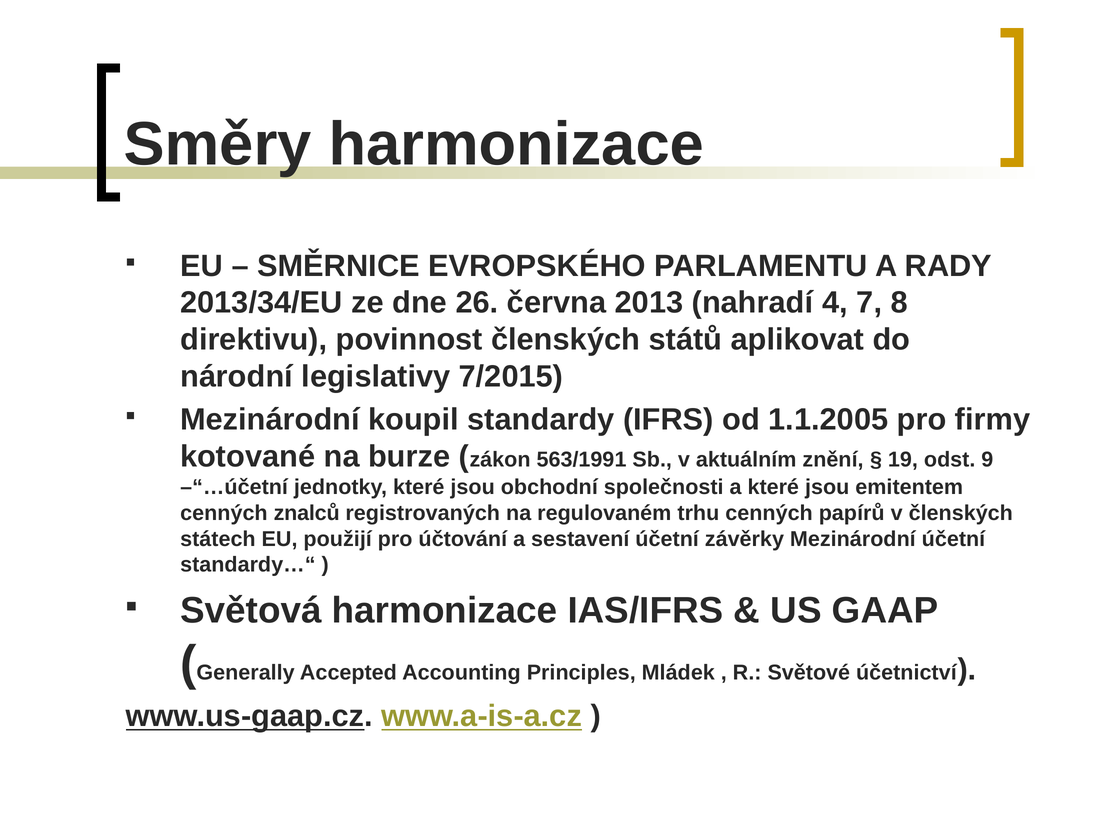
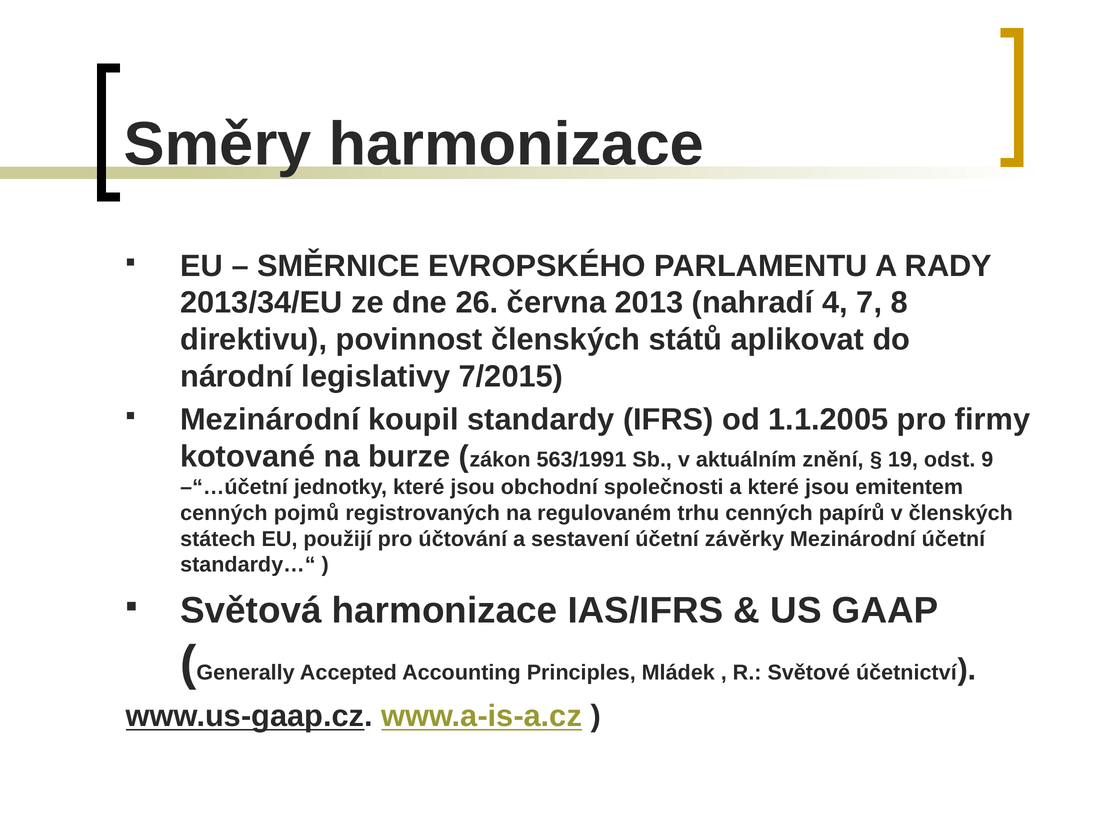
znalců: znalců -> pojmů (306, 513)
